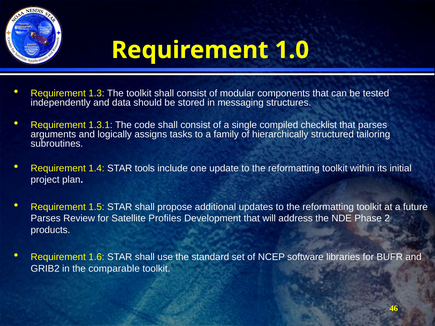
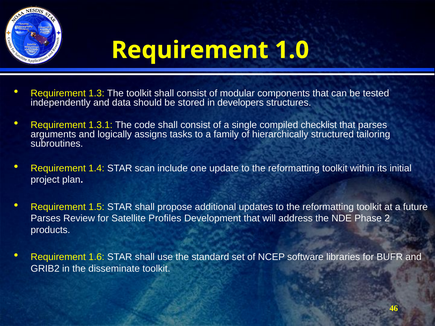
messaging: messaging -> developers (241, 103)
tools: tools -> scan (145, 168)
comparable: comparable -> disseminate (114, 269)
